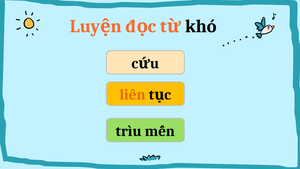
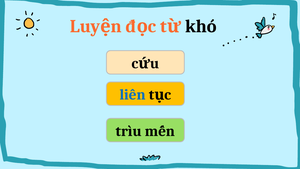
liên colour: orange -> blue (133, 95)
